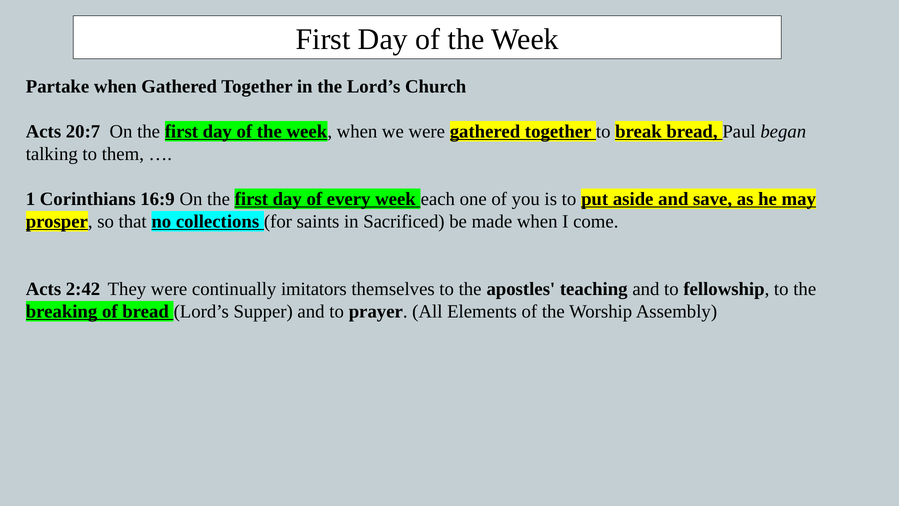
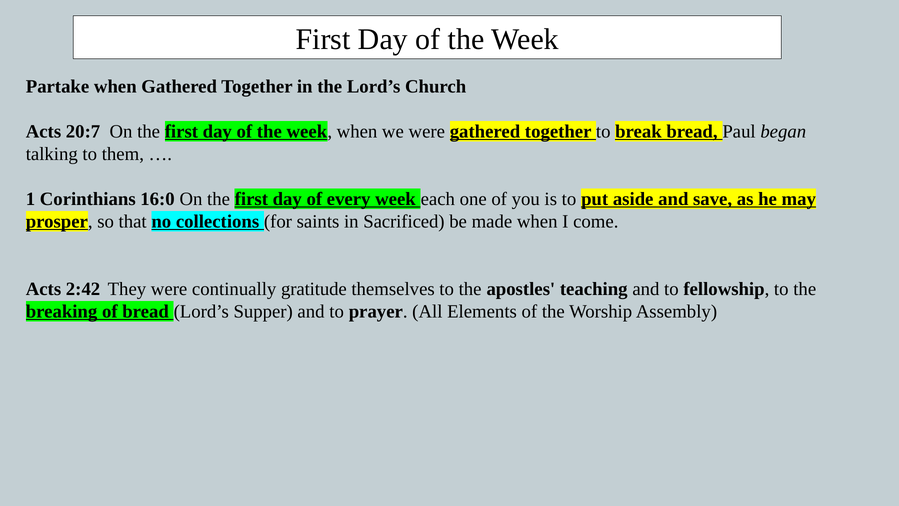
16:9: 16:9 -> 16:0 (158, 199)
imitators: imitators -> gratitude (314, 289)
